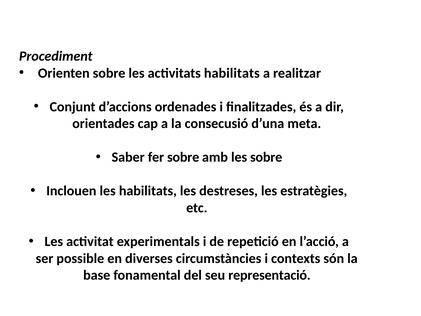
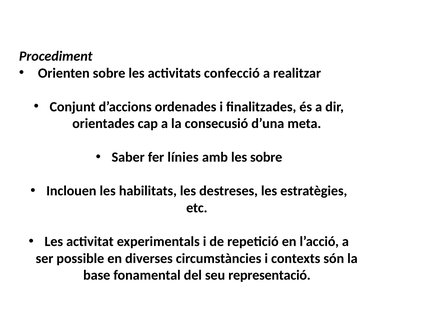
activitats habilitats: habilitats -> confecció (232, 73)
fer sobre: sobre -> línies (183, 157)
